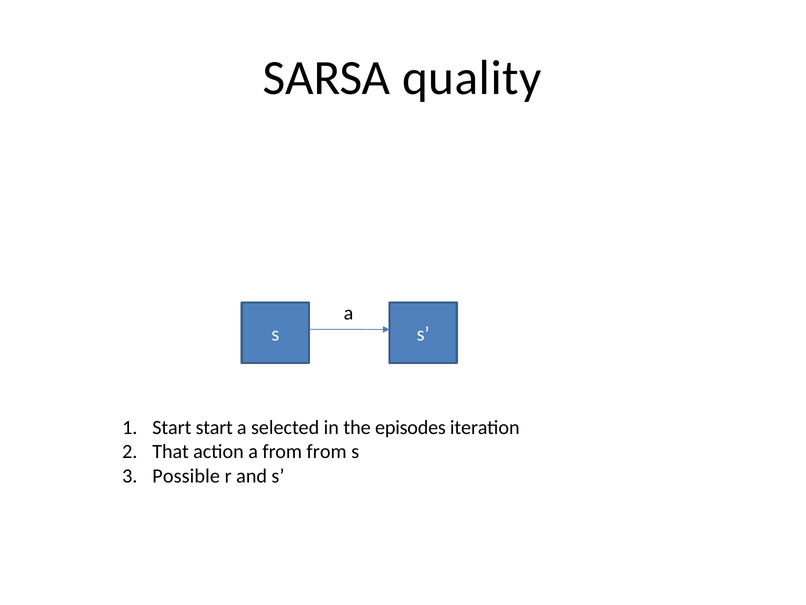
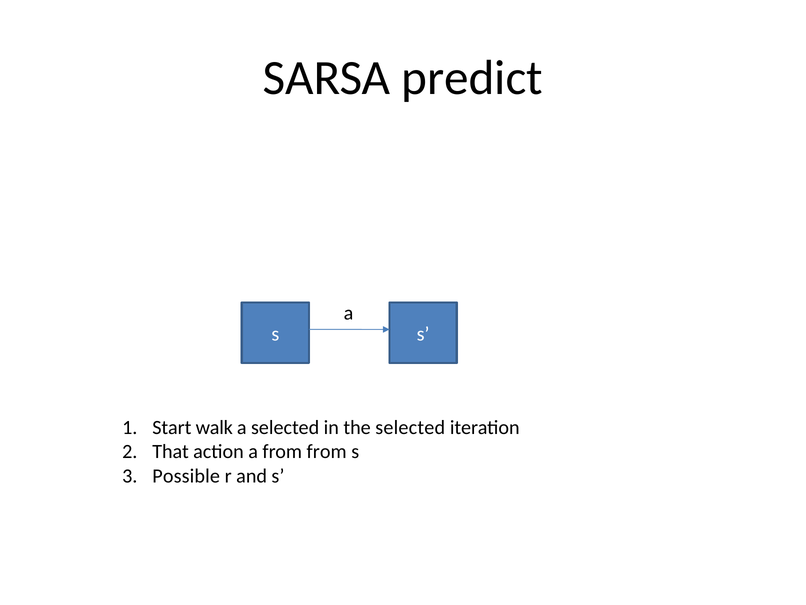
quality: quality -> predict (472, 78)
Start start: start -> walk (214, 427)
the episodes: episodes -> selected (410, 427)
